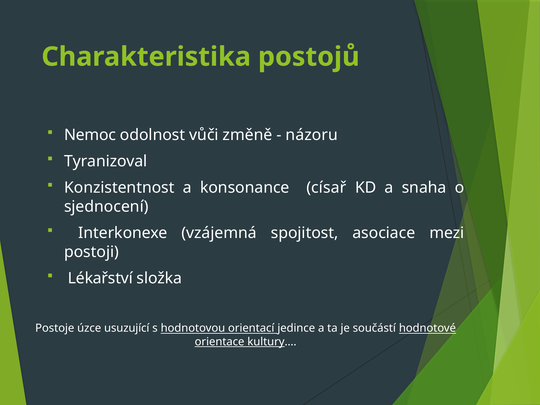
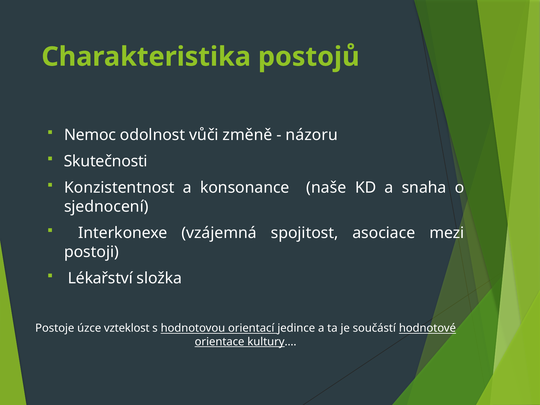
Tyranizoval: Tyranizoval -> Skutečnosti (106, 161)
císař: císař -> naše (326, 188)
usuzující: usuzující -> vzteklost (127, 328)
